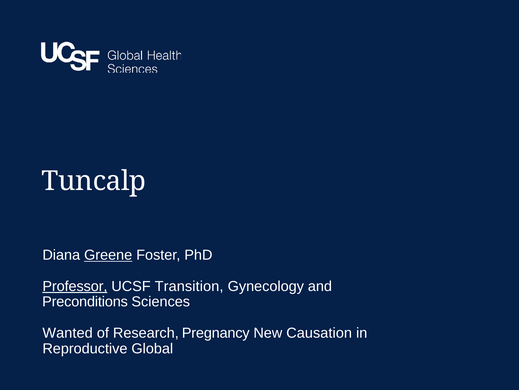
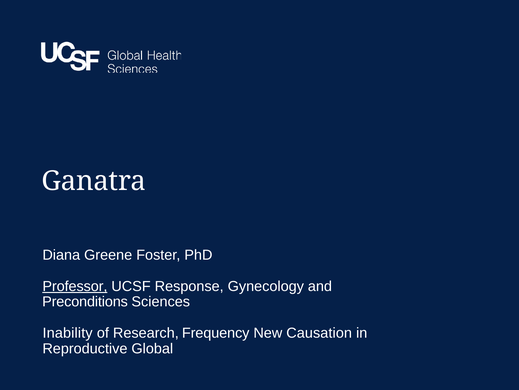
Tuncalp: Tuncalp -> Ganatra (94, 181)
Greene underline: present -> none (108, 255)
Transition: Transition -> Response (189, 286)
Wanted: Wanted -> Inability (68, 332)
Pregnancy: Pregnancy -> Frequency (216, 332)
